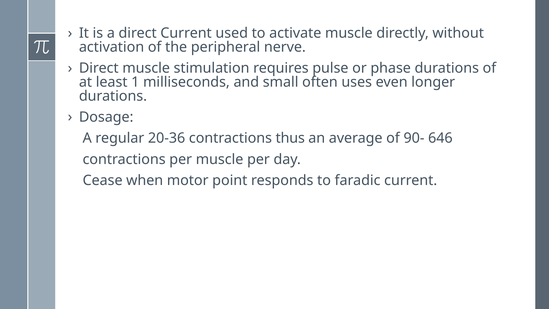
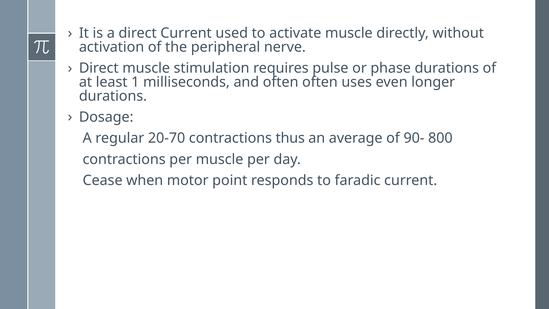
and small: small -> often (281, 82)
20-36: 20-36 -> 20-70 (167, 138)
646: 646 -> 800 (440, 138)
